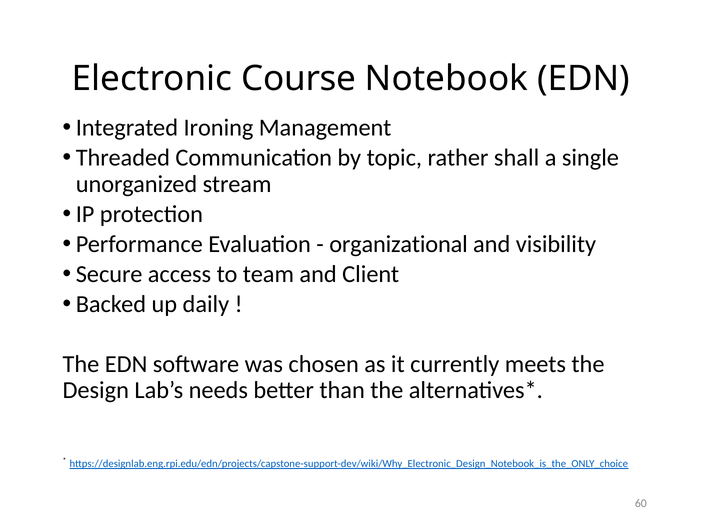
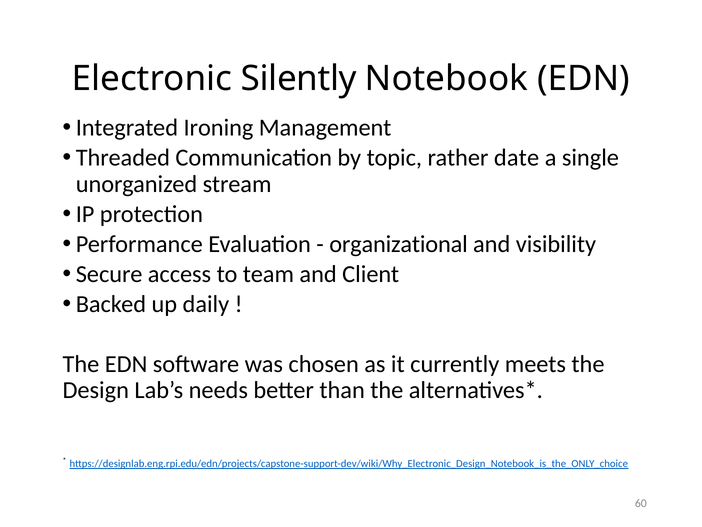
Course: Course -> Silently (299, 79)
shall: shall -> date (517, 158)
